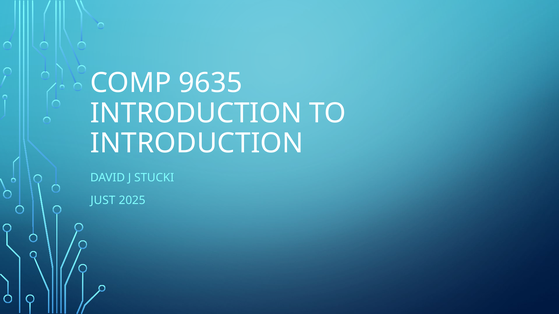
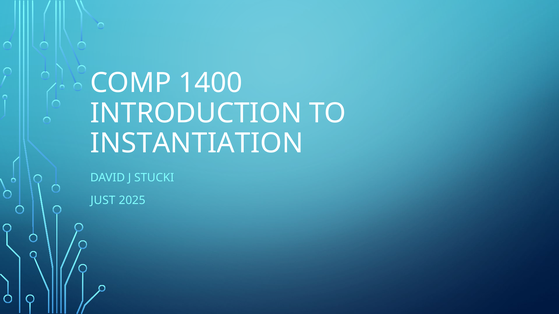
9635: 9635 -> 1400 (211, 83)
INTRODUCTION: INTRODUCTION -> INSTANTIATION (197, 144)
